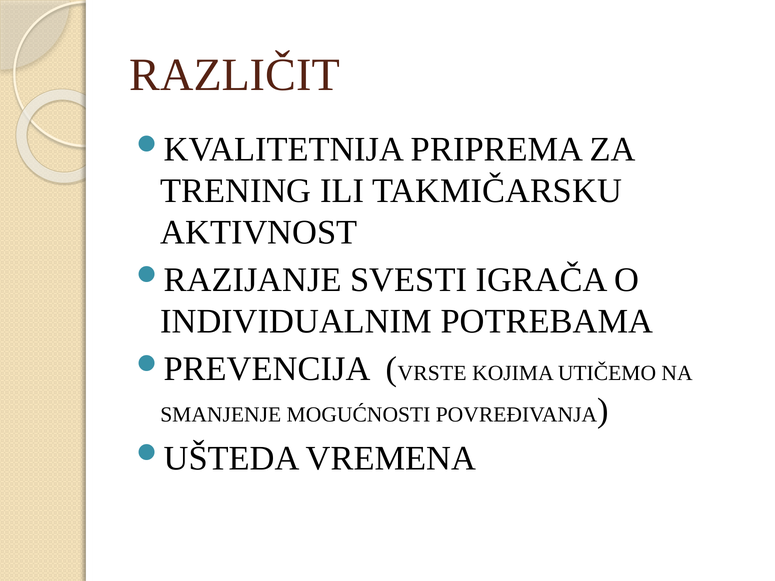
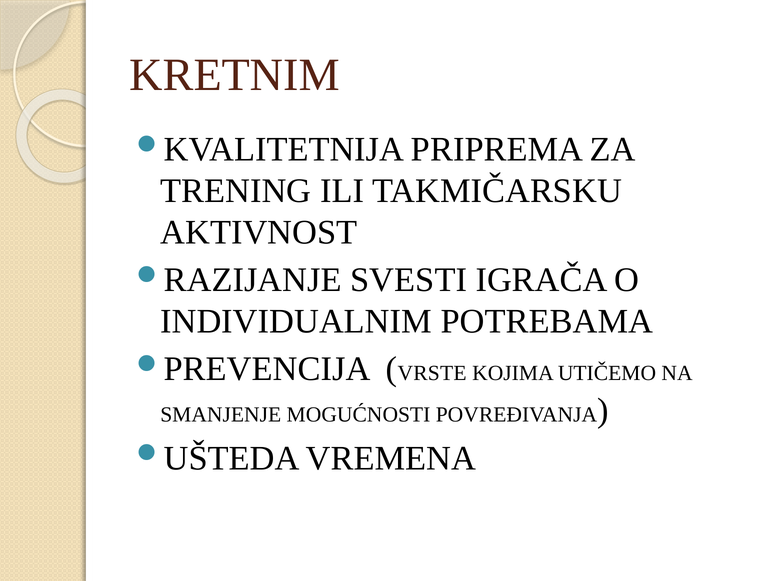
RAZLIČIT: RAZLIČIT -> KRETNIM (235, 75)
